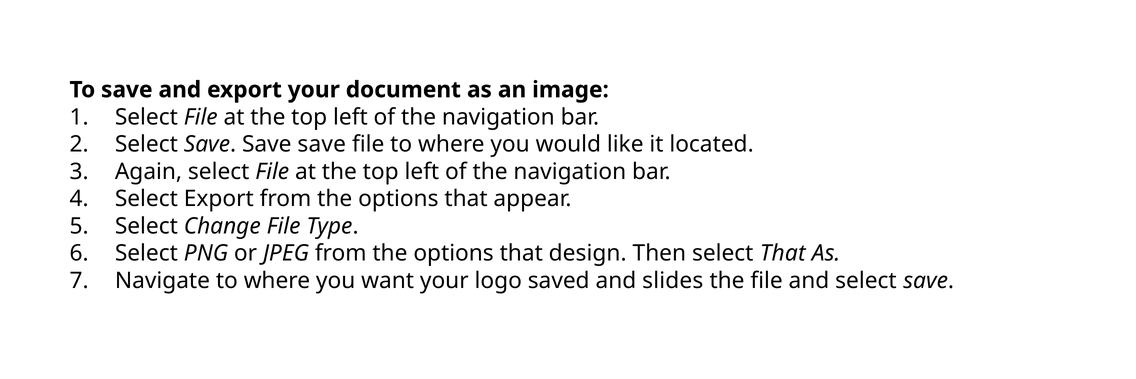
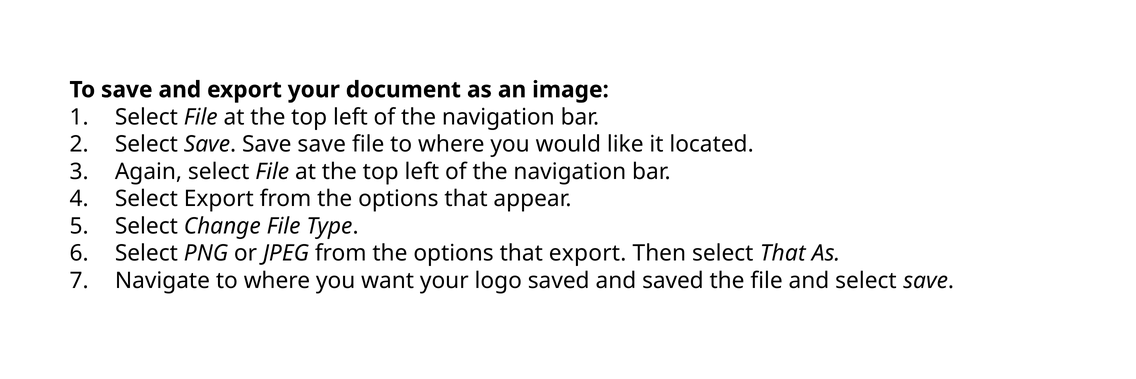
that design: design -> export (588, 253)
and slides: slides -> saved (673, 281)
